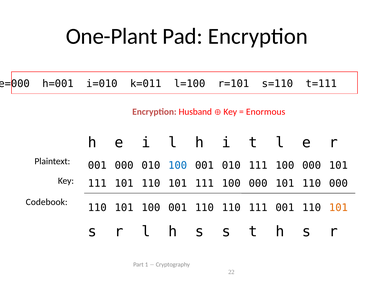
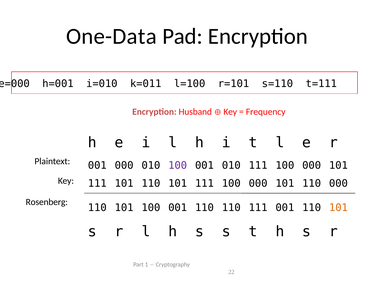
One-Plant: One-Plant -> One-Data (111, 36)
Enormous: Enormous -> Frequency (266, 112)
100 colour: blue -> purple (178, 165)
Codebook: Codebook -> Rosenberg (47, 202)
